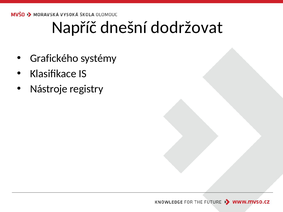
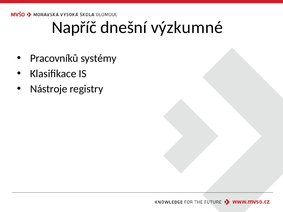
dodržovat: dodržovat -> výzkumné (187, 27)
Grafického: Grafického -> Pracovníků (54, 58)
